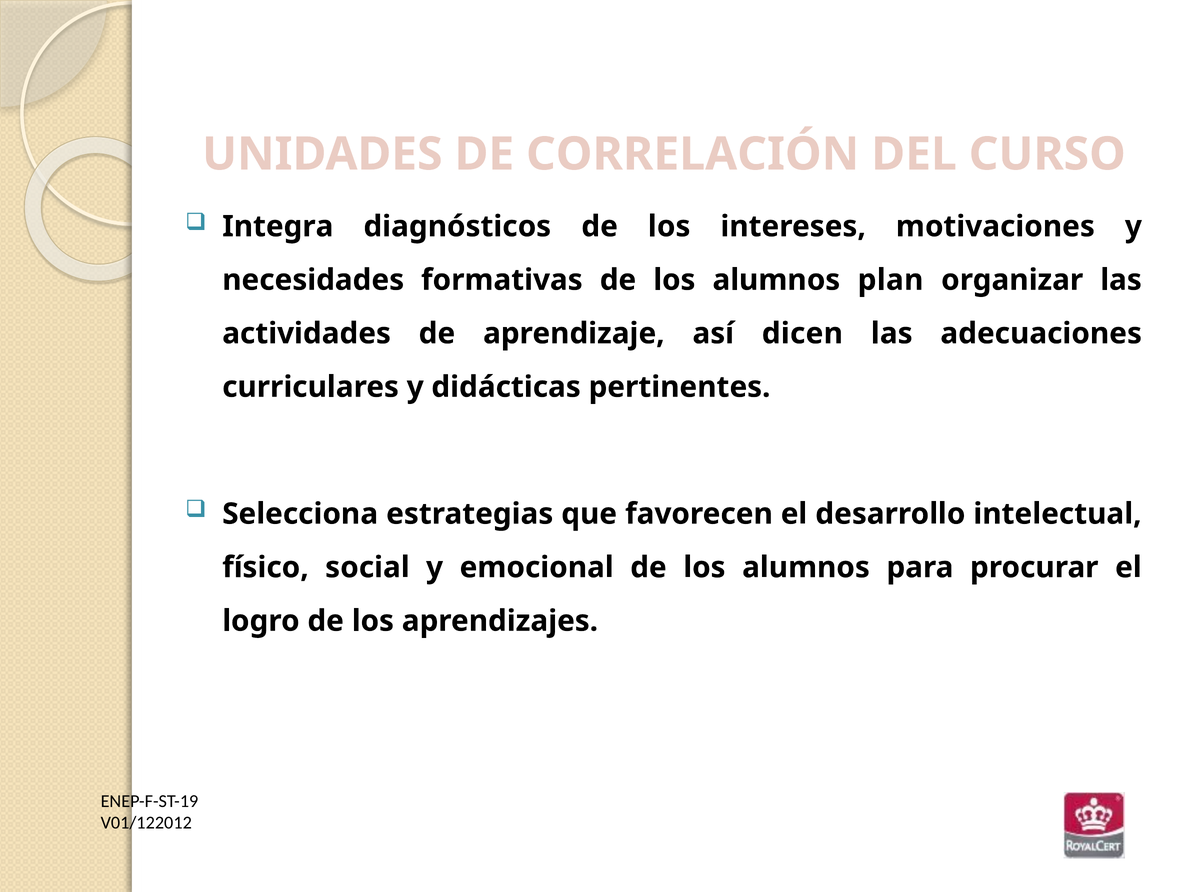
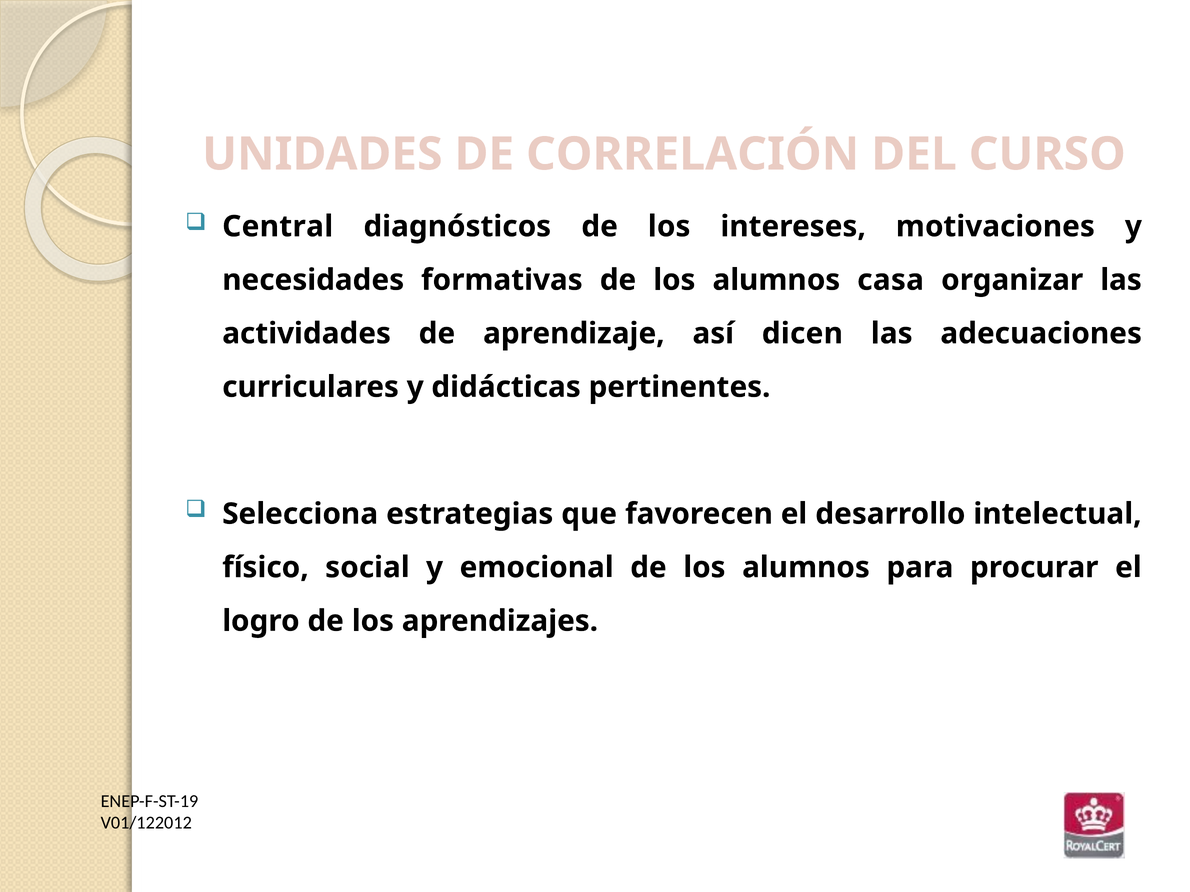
Integra: Integra -> Central (278, 227)
plan: plan -> casa (891, 280)
